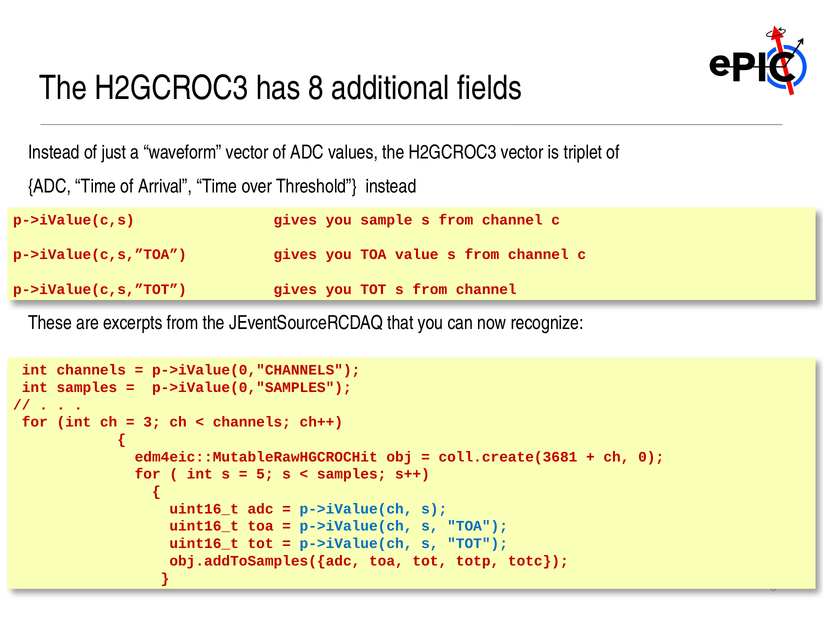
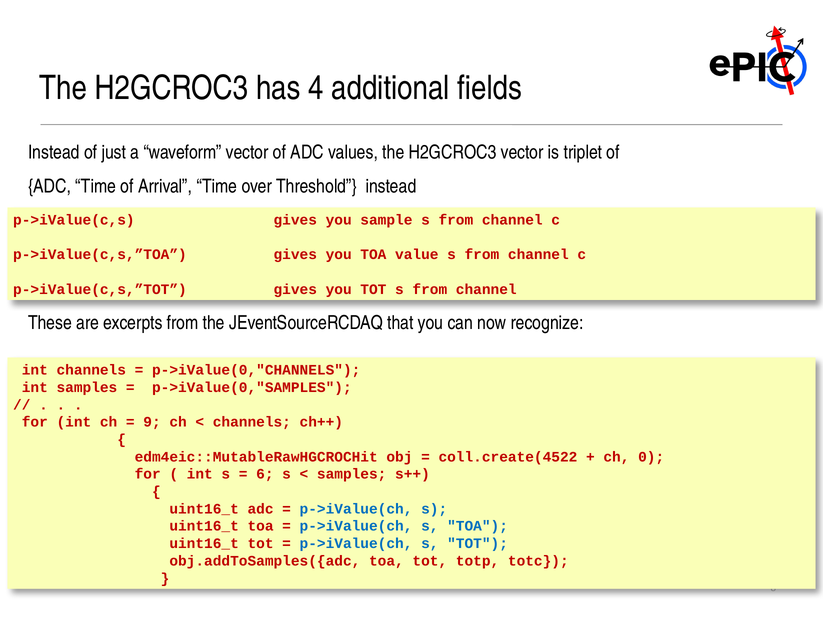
has 8: 8 -> 4 (316, 88)
3: 3 -> 9 (152, 422)
coll.create(3681: coll.create(3681 -> coll.create(4522 (508, 457)
5: 5 -> 6 (265, 474)
